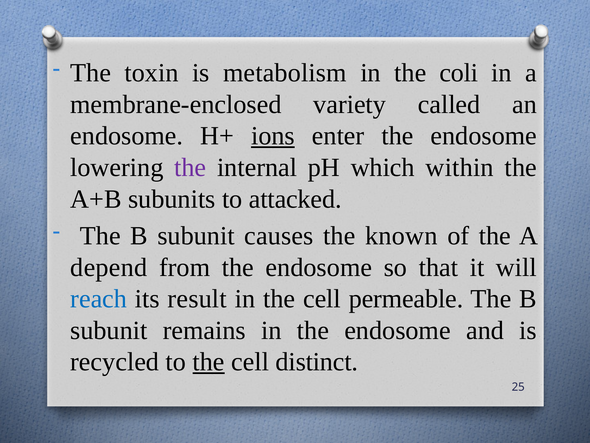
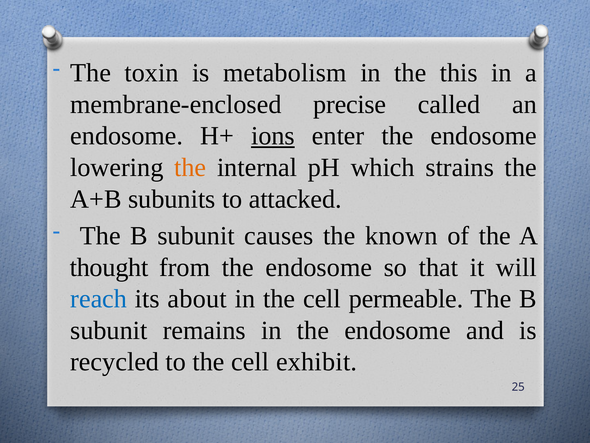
coli: coli -> this (459, 73)
variety: variety -> precise (350, 104)
the colour: purple -> orange (190, 167)
within: within -> strains (460, 167)
depend: depend -> thought (109, 267)
result: result -> about (197, 299)
the underline: present -> none (209, 362)
distinct: distinct -> exhibit (317, 362)
